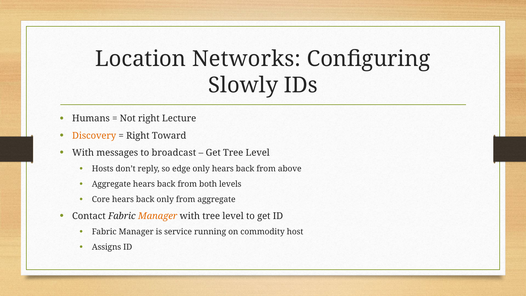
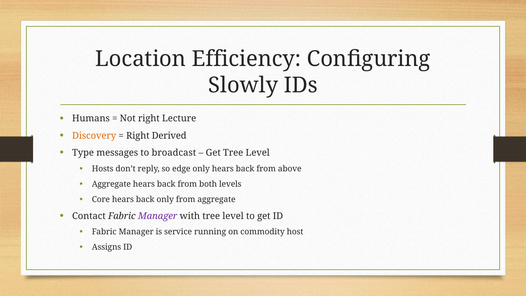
Networks: Networks -> Efficiency (247, 59)
Toward: Toward -> Derived (169, 136)
With: With -> Type (83, 153)
Manager colour: orange -> purple (158, 216)
